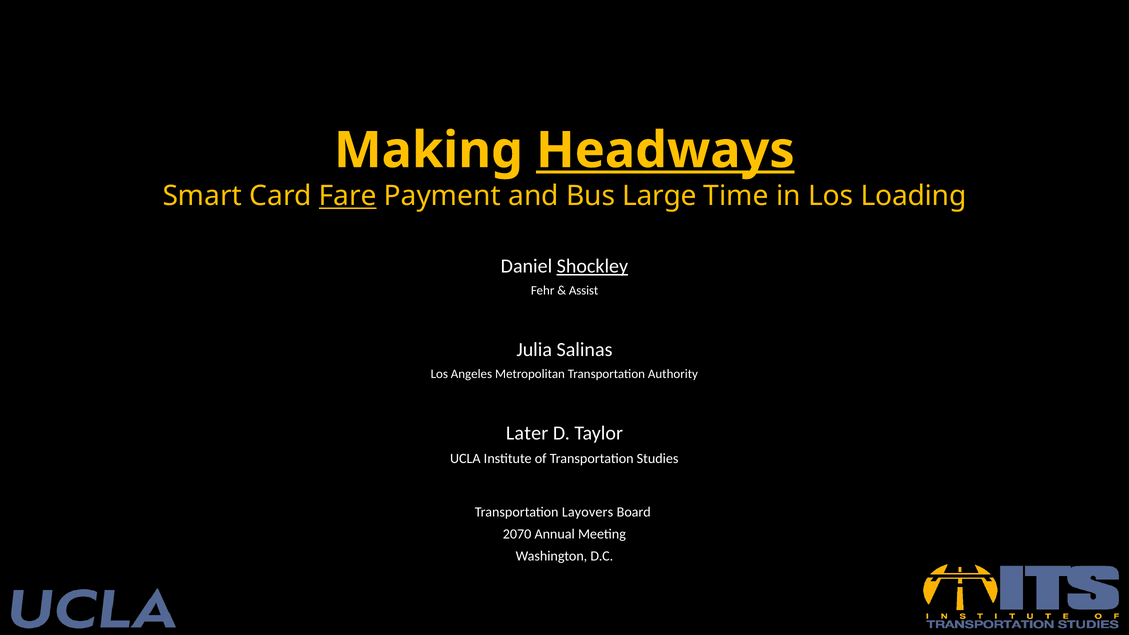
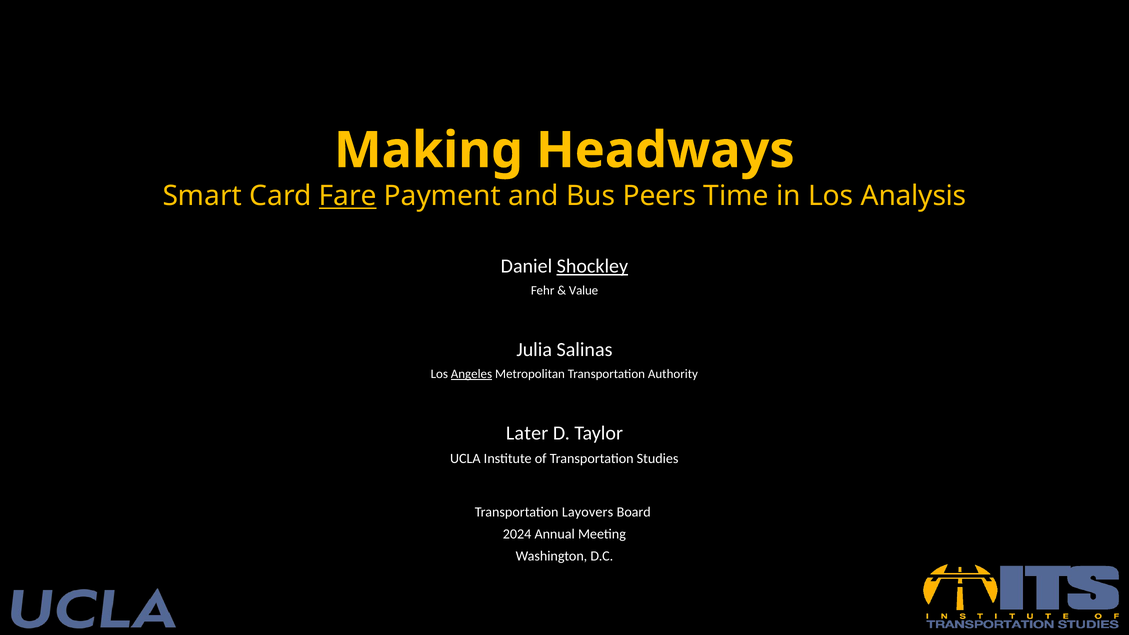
Headways underline: present -> none (665, 150)
Large: Large -> Peers (660, 196)
Loading: Loading -> Analysis (914, 196)
Assist: Assist -> Value (584, 290)
Angeles underline: none -> present (471, 374)
2070: 2070 -> 2024 (517, 534)
